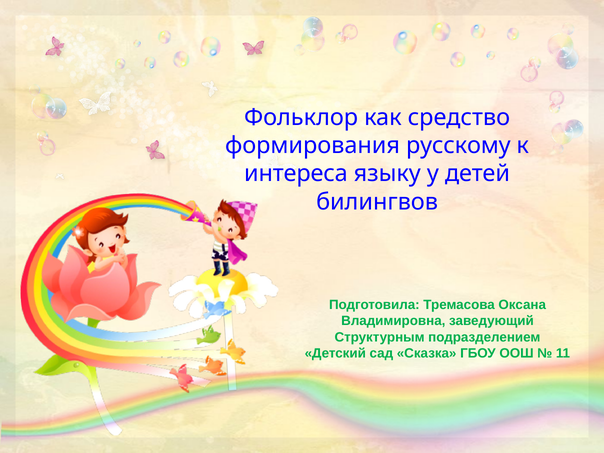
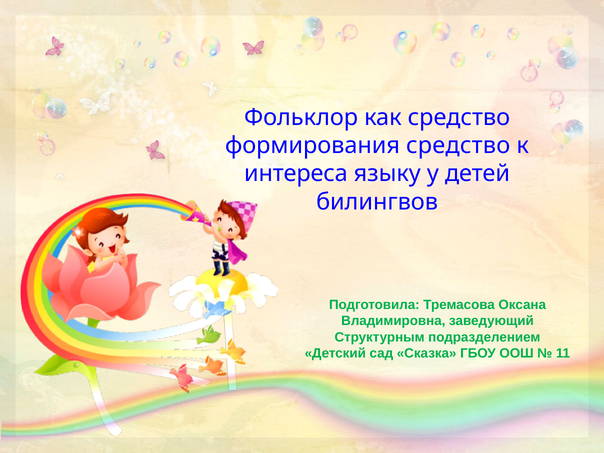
формирования русскому: русскому -> средство (458, 146)
